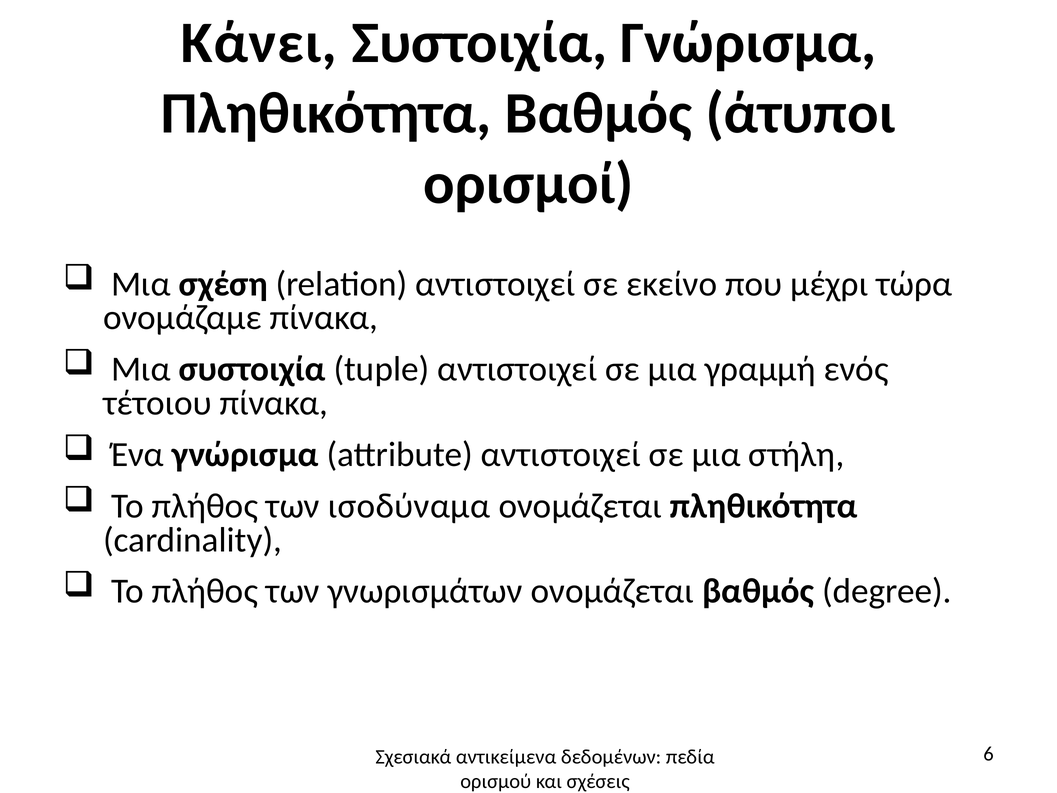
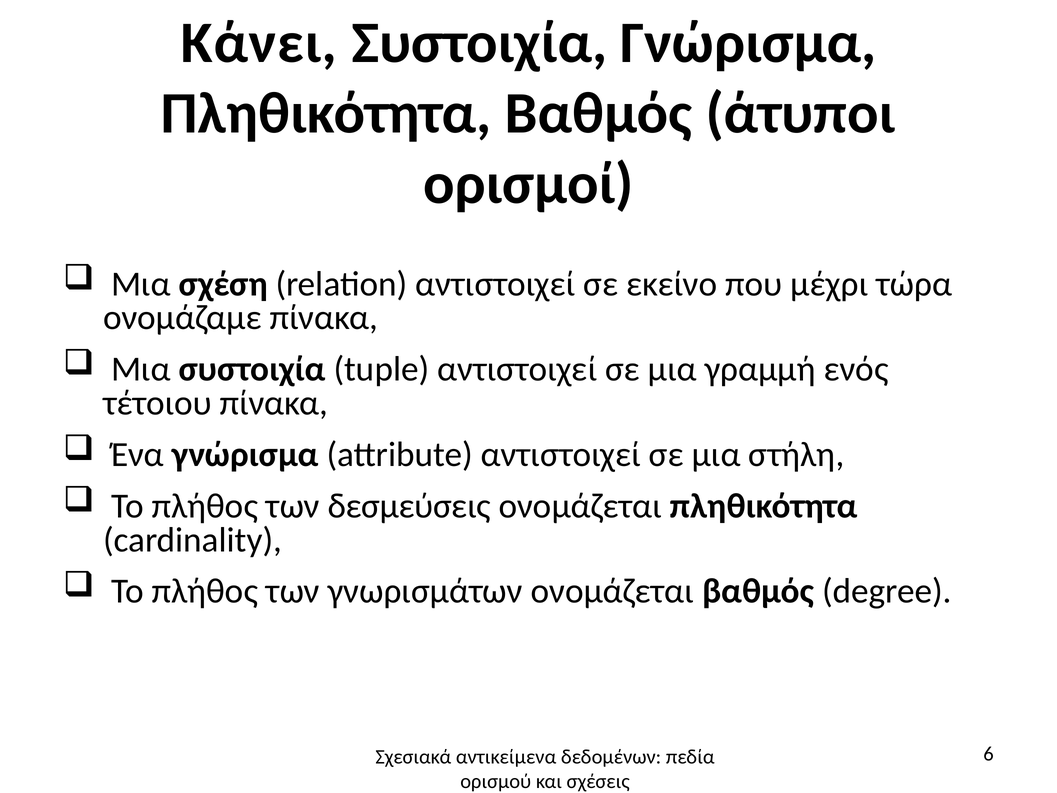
ισοδύναμα: ισοδύναμα -> δεσμεύσεις (409, 506)
